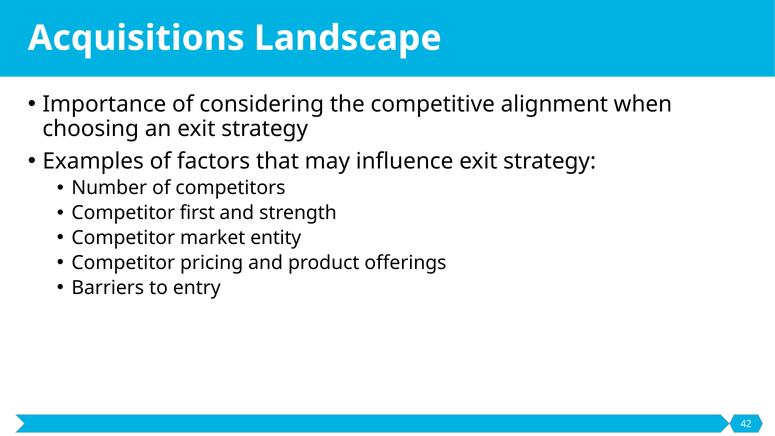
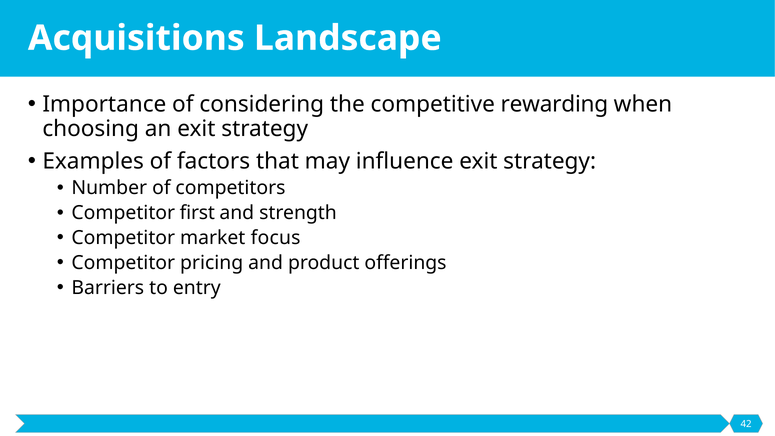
alignment: alignment -> rewarding (554, 104)
entity: entity -> focus (276, 238)
